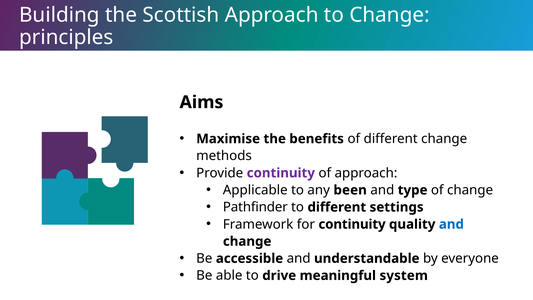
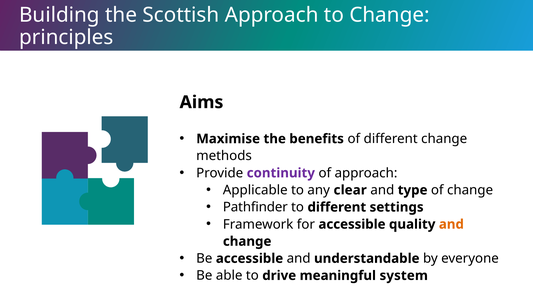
been: been -> clear (350, 190)
for continuity: continuity -> accessible (352, 224)
and colour: blue -> orange (451, 224)
